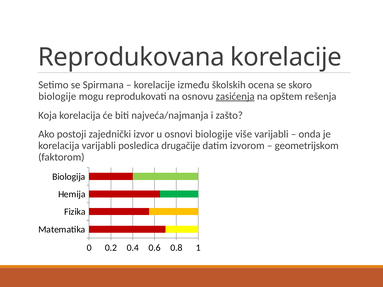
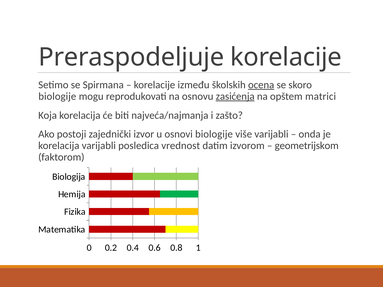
Reprodukovana: Reprodukovana -> Preraspodeljuje (131, 57)
ocena underline: none -> present (261, 85)
rešenja: rešenja -> matrici (321, 96)
drugačije: drugačije -> vrednost (181, 146)
